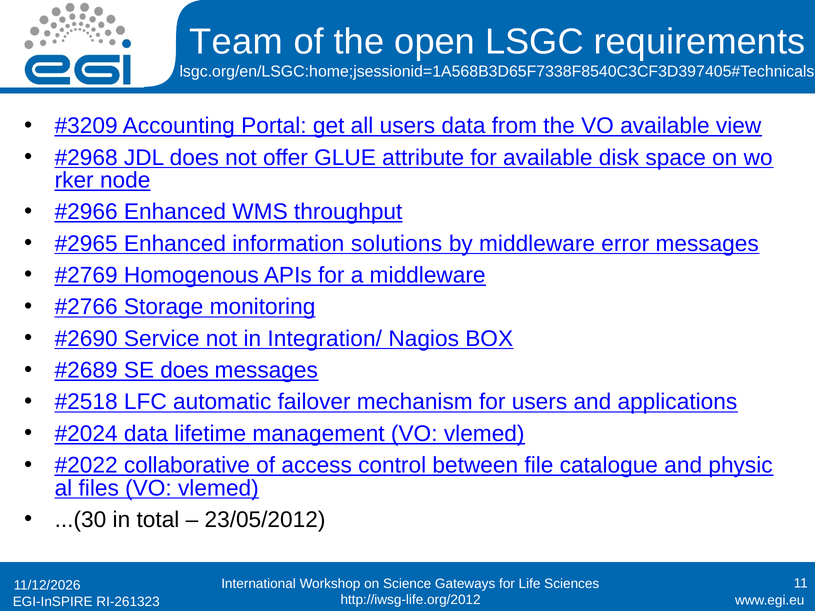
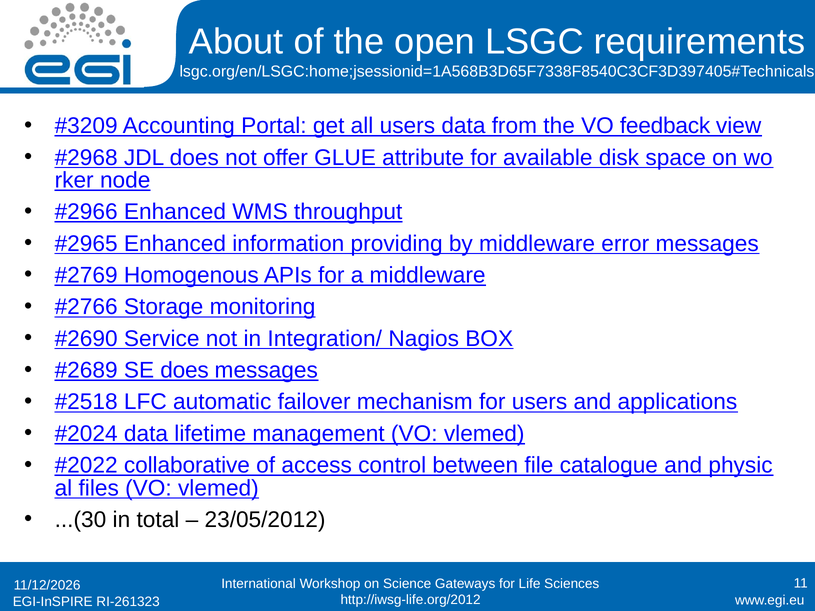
Team: Team -> About (236, 42)
VO available: available -> feedback (665, 126)
solutions: solutions -> providing (397, 244)
